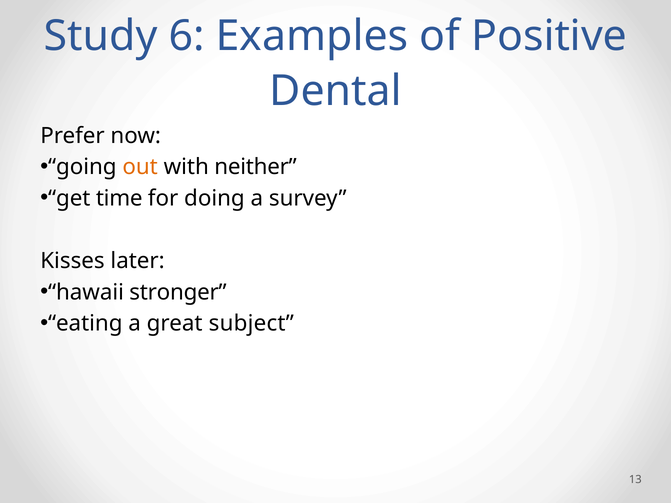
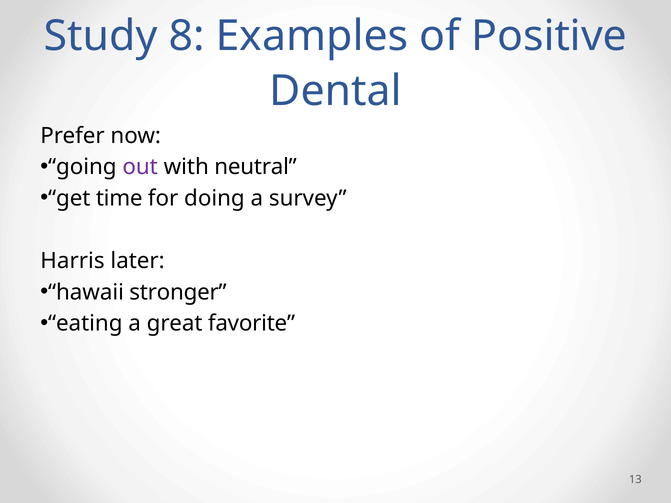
6: 6 -> 8 (187, 36)
out colour: orange -> purple (140, 167)
neither: neither -> neutral (256, 167)
Kisses: Kisses -> Harris (72, 261)
subject: subject -> favorite (251, 324)
